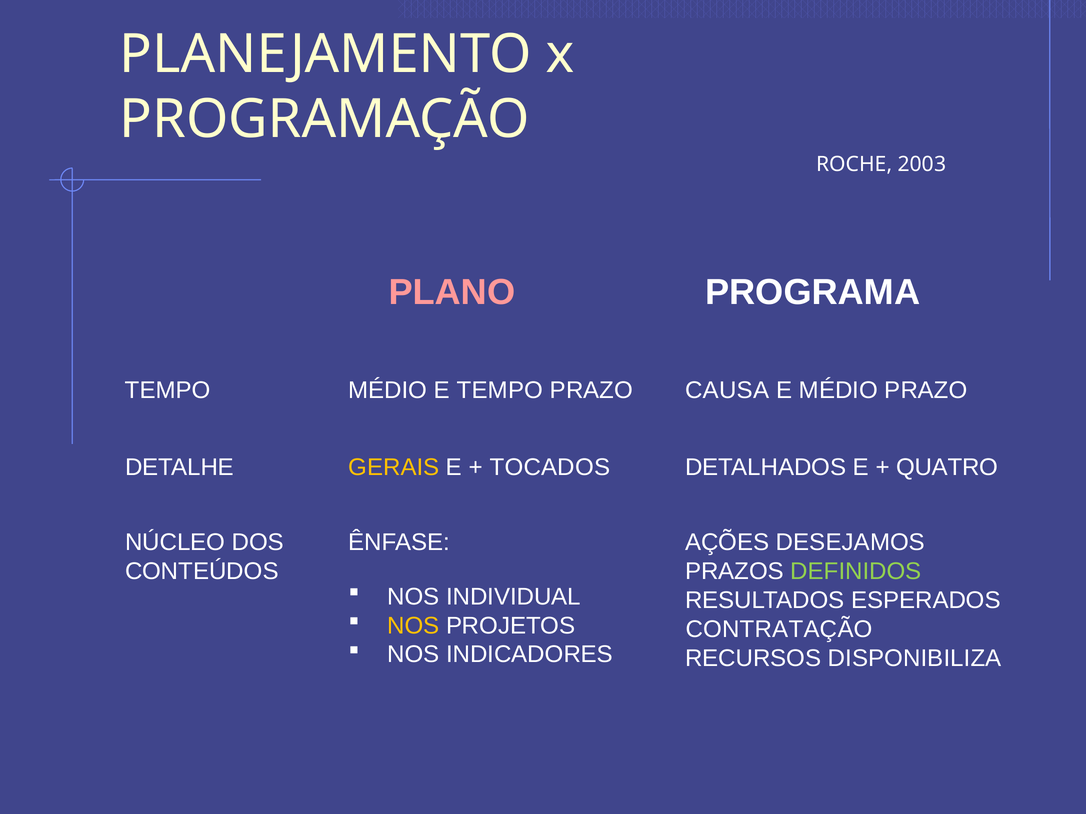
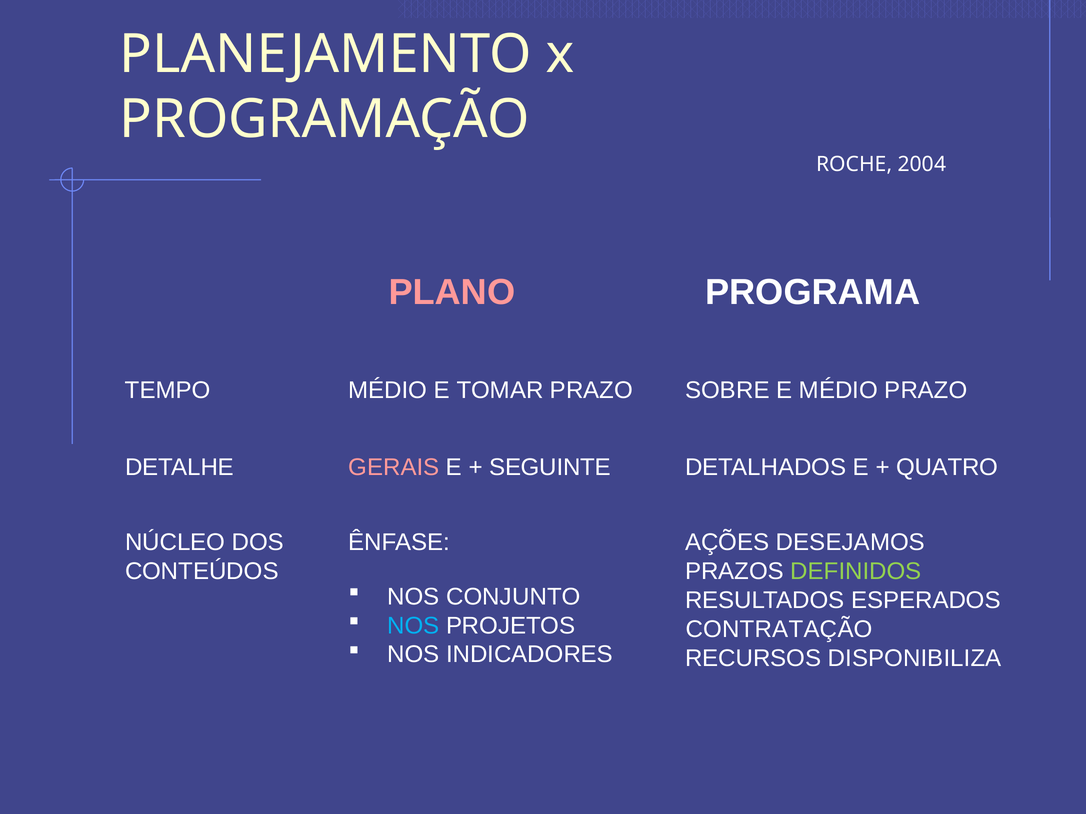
2003: 2003 -> 2004 (922, 164)
E TEMPO: TEMPO -> TOMAR (500, 391)
CAUSA: CAUSA -> SOBRE (727, 391)
GERAIS colour: yellow -> pink (394, 468)
TOCADOS: TOCADOS -> SEGUINTE (550, 468)
INDIVIDUAL: INDIVIDUAL -> CONJUNTO (513, 597)
NOS colour: yellow -> light blue (413, 626)
